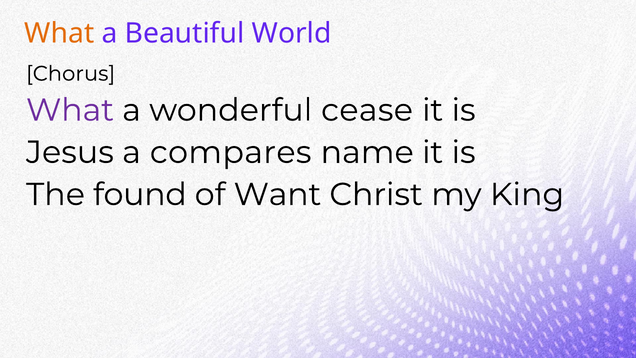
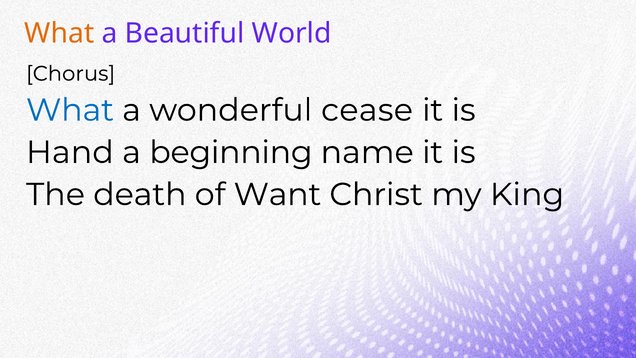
What colour: purple -> blue (70, 110)
Jesus: Jesus -> Hand (70, 152)
compares: compares -> beginning (231, 152)
found: found -> death (140, 194)
